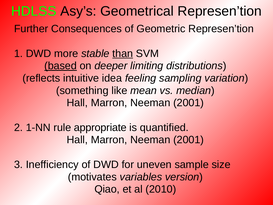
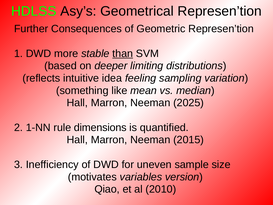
based underline: present -> none (61, 66)
2001: 2001 -> 2025 (189, 103)
appropriate: appropriate -> dimensions (100, 127)
2001: 2001 -> 2015 (189, 140)
